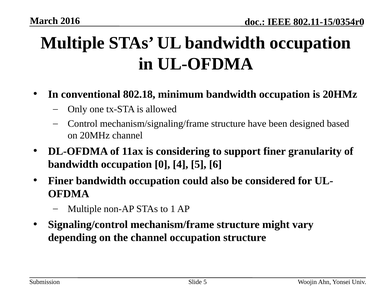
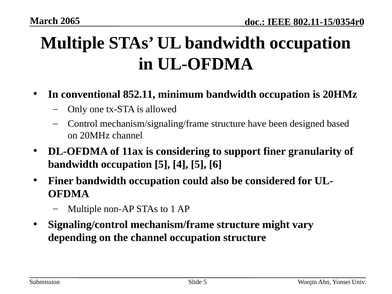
2016: 2016 -> 2065 (70, 21)
802.18: 802.18 -> 852.11 (139, 94)
occupation 0: 0 -> 5 (162, 164)
